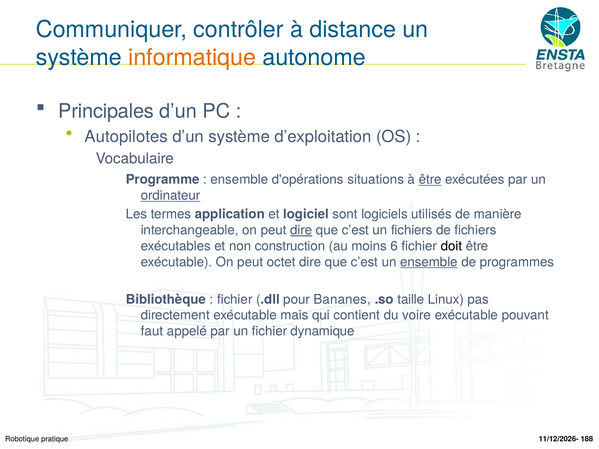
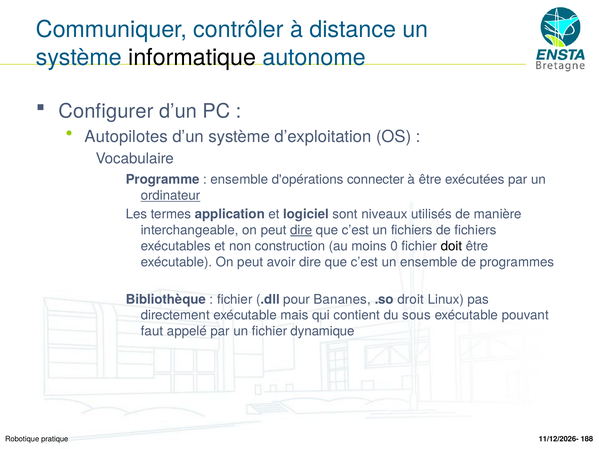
informatique colour: orange -> black (192, 57)
Principales: Principales -> Configurer (106, 111)
situations: situations -> connecter (376, 180)
être underline: present -> none (430, 180)
logiciels: logiciels -> niveaux (384, 214)
6: 6 -> 0 (394, 246)
octet: octet -> avoir (281, 262)
ensemble underline: present -> none (429, 262)
taille: taille -> droit (411, 299)
voire: voire -> sous (417, 315)
